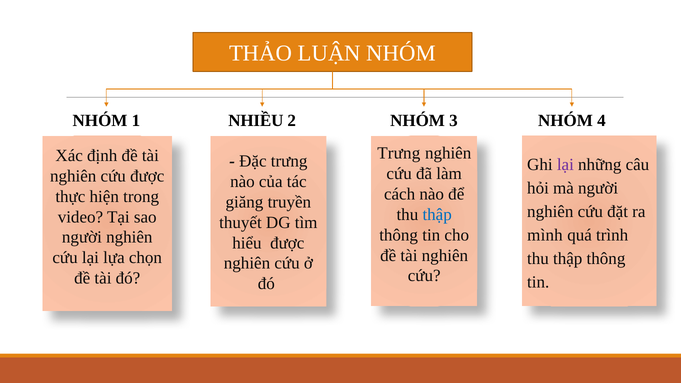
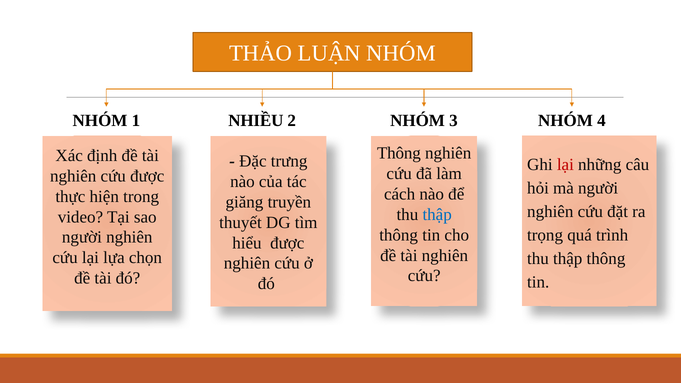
Trưng: Trưng -> Thông (399, 153)
lại colour: purple -> red (565, 165)
mình: mình -> trọng (545, 235)
